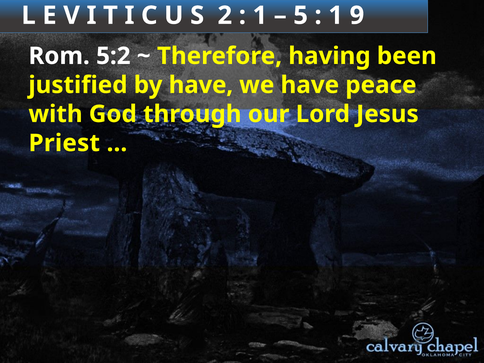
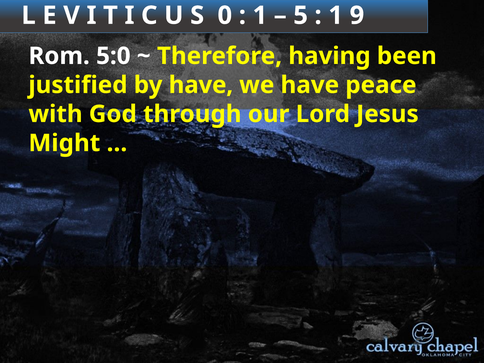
2: 2 -> 0 (225, 15)
5:2: 5:2 -> 5:0 (113, 56)
Priest: Priest -> Might (64, 143)
